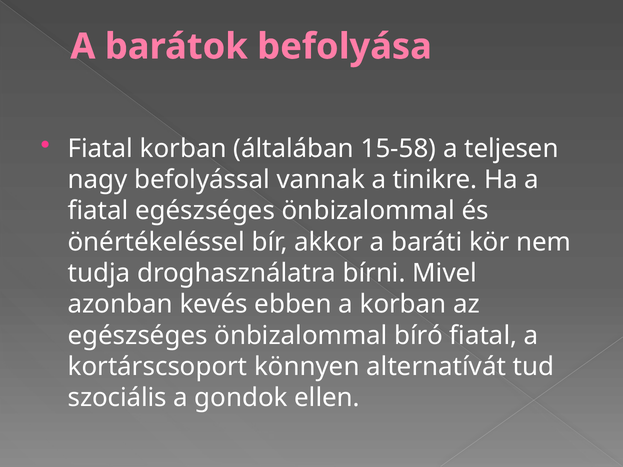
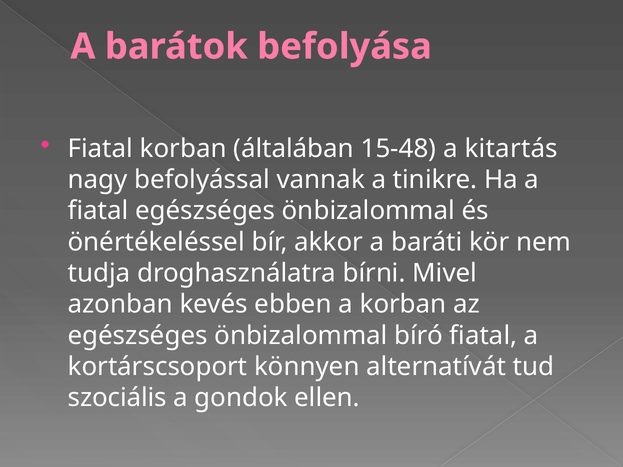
15-58: 15-58 -> 15-48 (398, 149)
teljesen: teljesen -> kitartás (511, 149)
